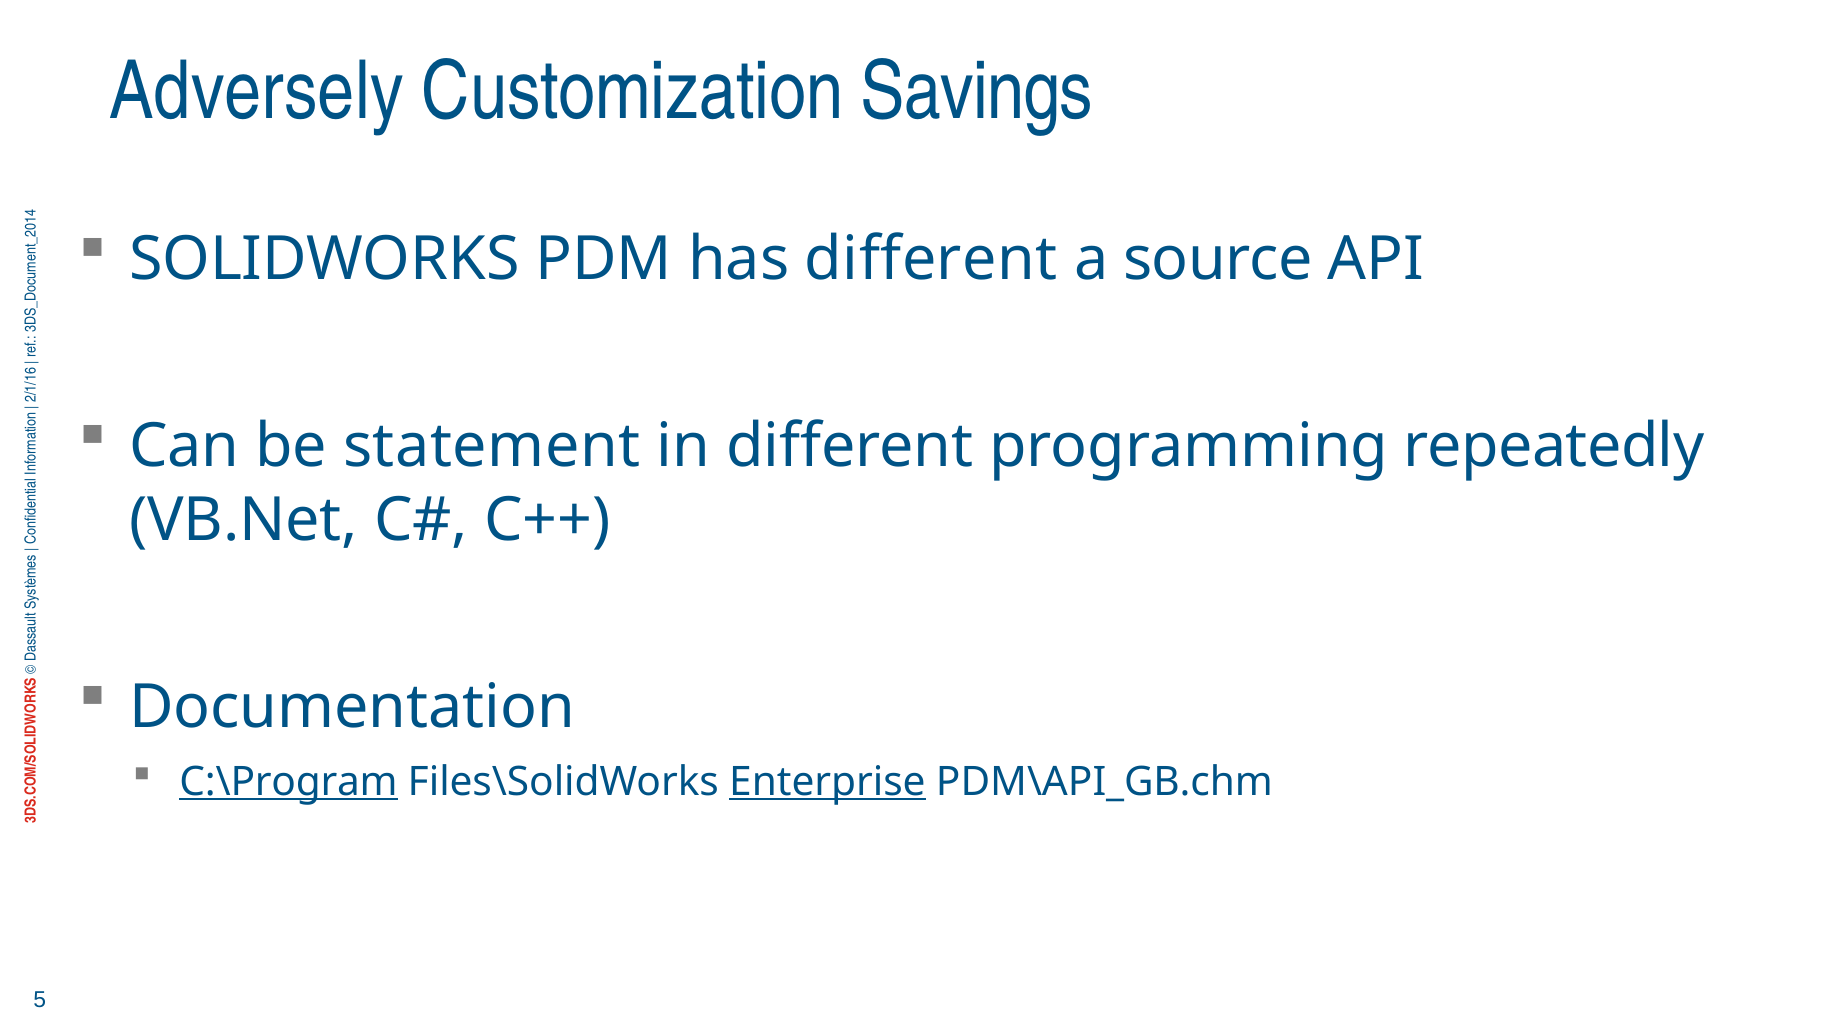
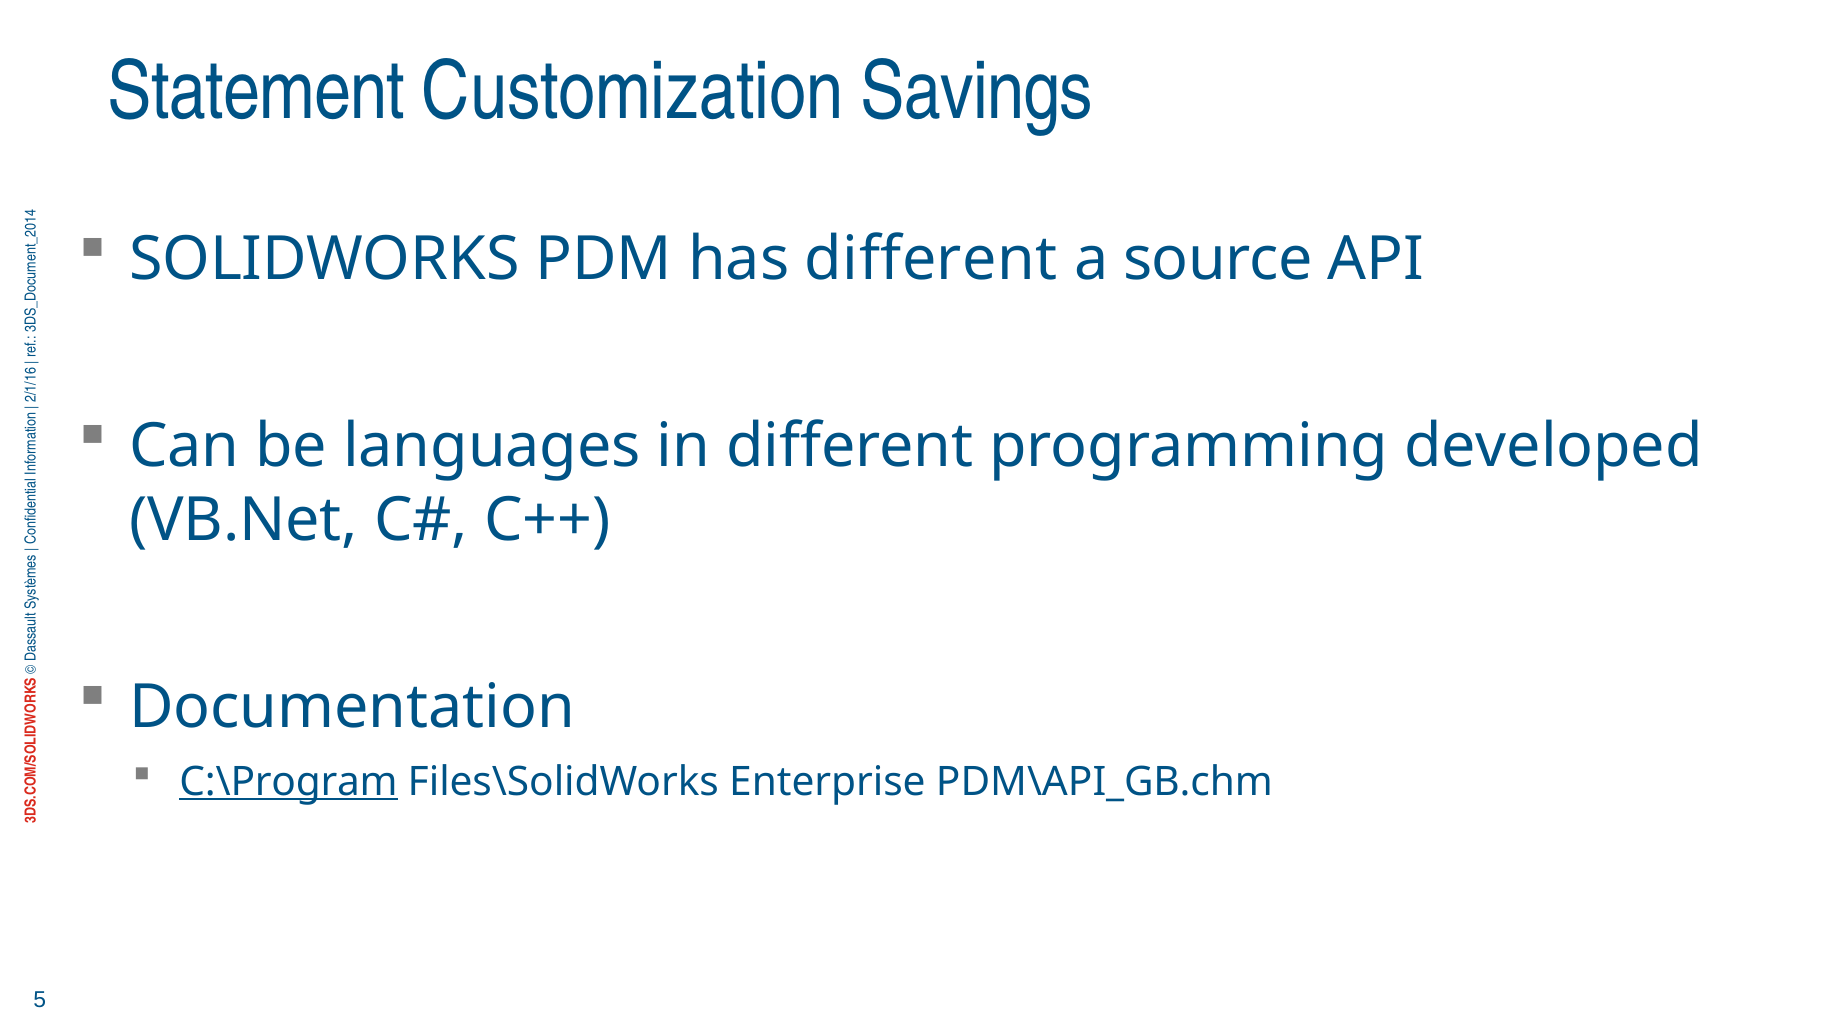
Adversely: Adversely -> Statement (257, 91)
statement: statement -> languages (492, 446)
repeatedly: repeatedly -> developed (1553, 446)
Enterprise underline: present -> none (827, 781)
